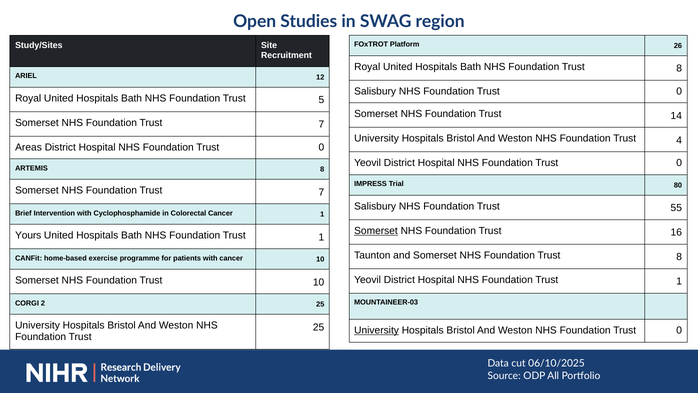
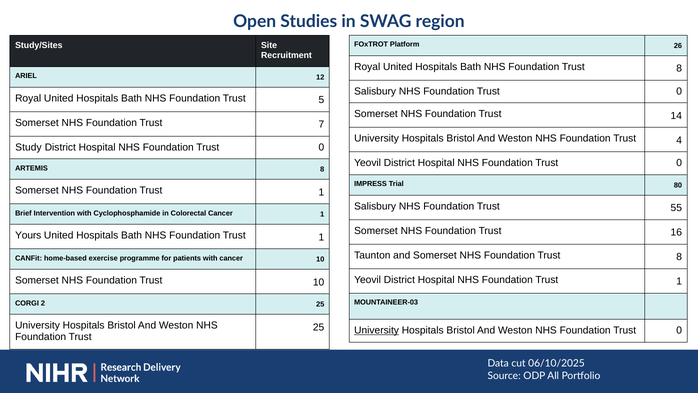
Areas: Areas -> Study (28, 147)
7: 7 -> 1 (321, 192)
Somerset underline: present -> none (376, 231)
